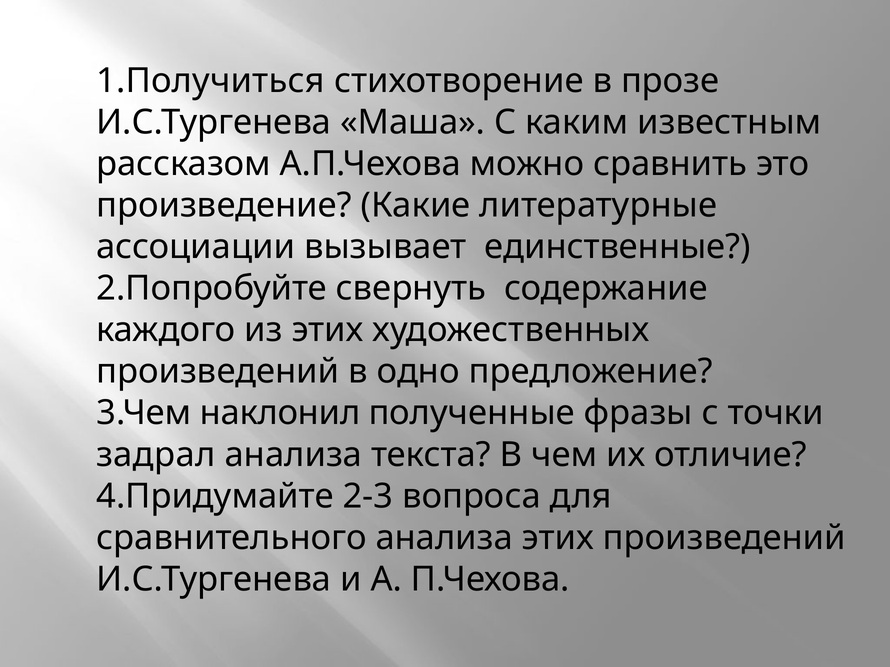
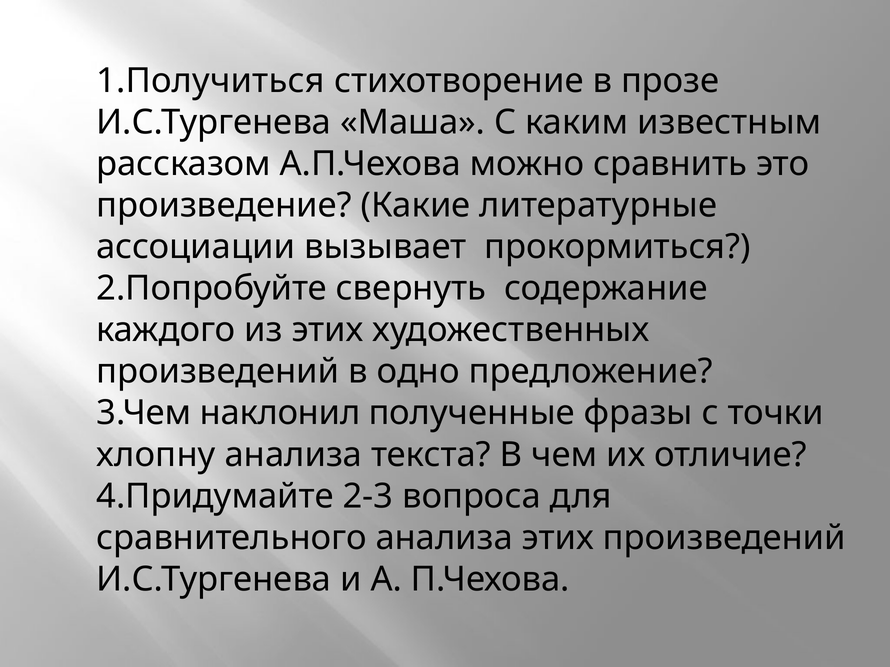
единственные: единственные -> прокормиться (617, 247)
задрал: задрал -> хлопну (156, 455)
